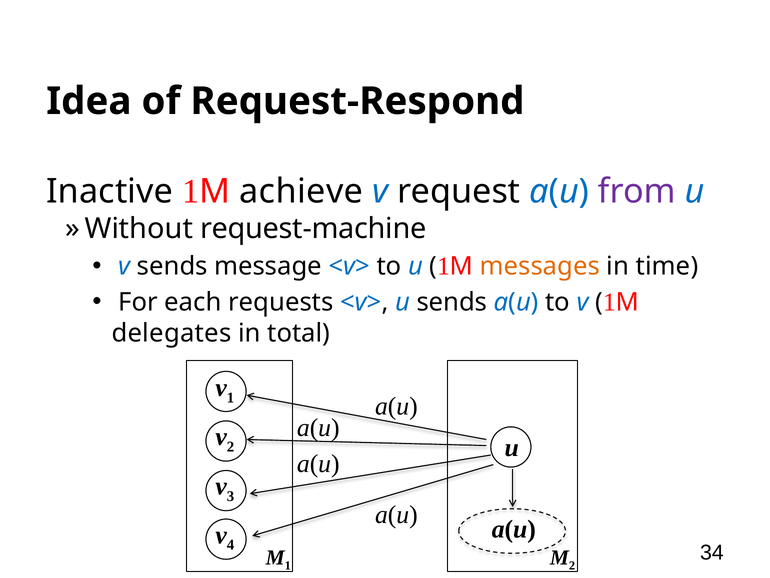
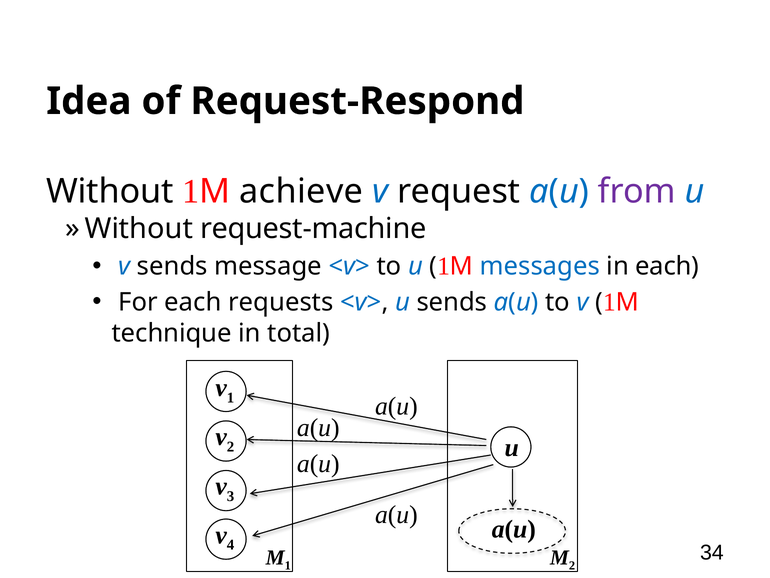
Inactive: Inactive -> Without (110, 191)
messages colour: orange -> blue (540, 266)
in time: time -> each (667, 266)
delegates: delegates -> technique (172, 333)
